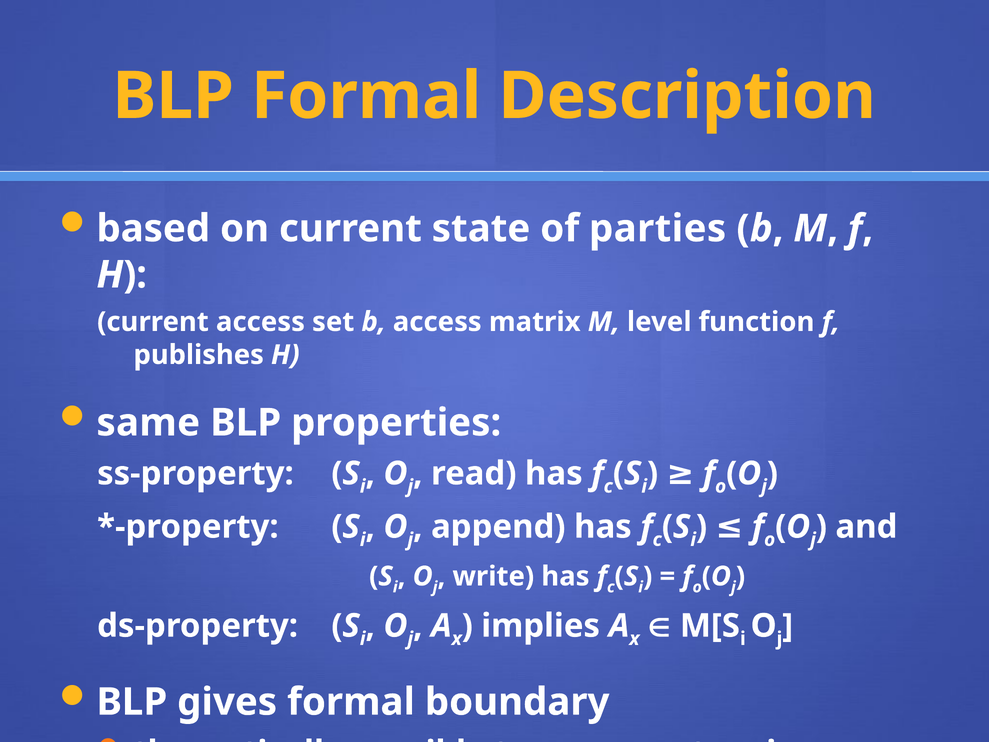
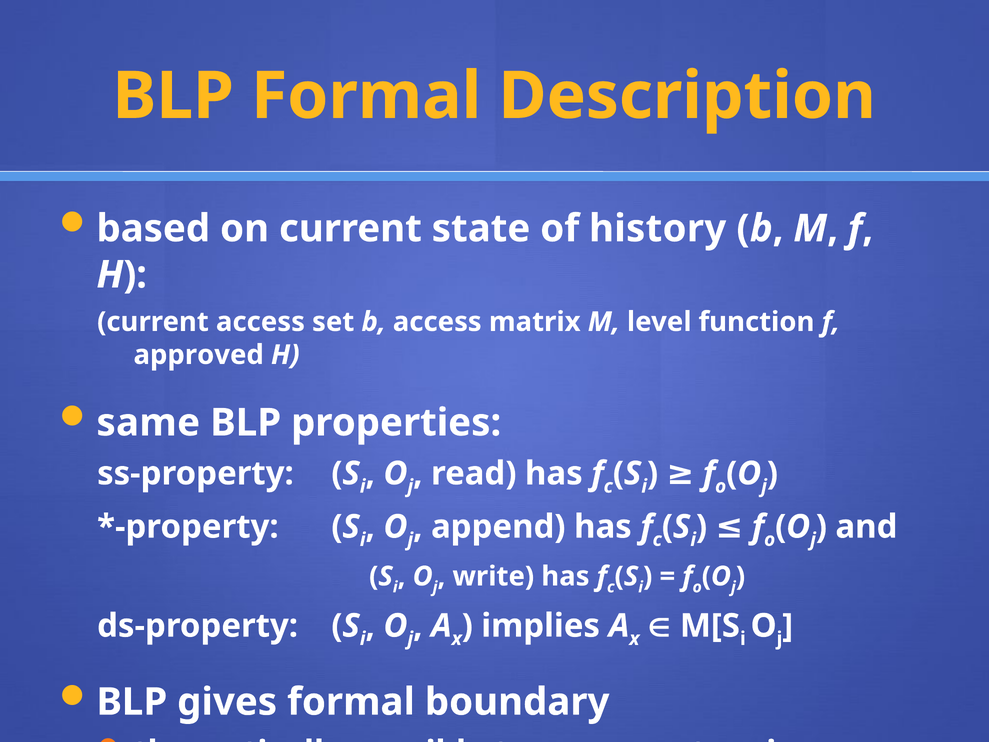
parties: parties -> history (658, 229)
publishes: publishes -> approved (199, 355)
